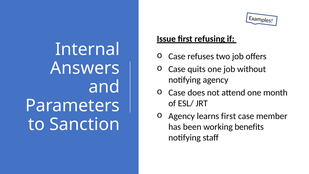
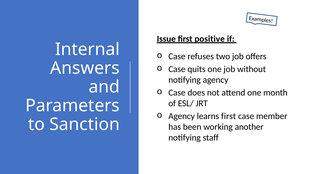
refusing: refusing -> positive (210, 39)
benefits: benefits -> another (249, 127)
